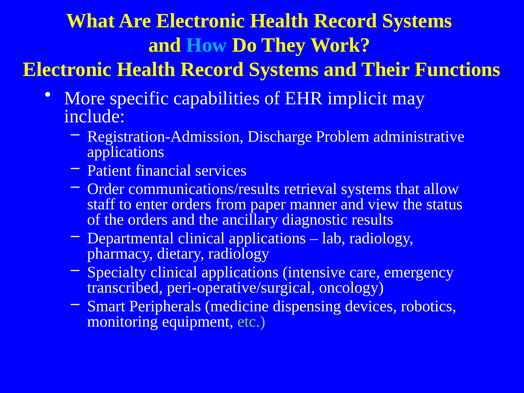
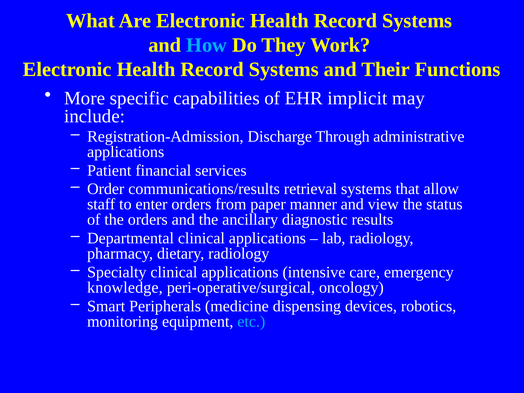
Problem: Problem -> Through (343, 136)
transcribed: transcribed -> knowledge (125, 288)
etc colour: light green -> light blue (251, 322)
